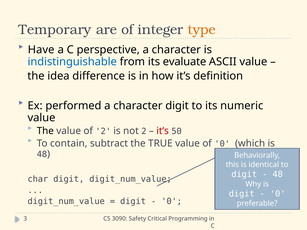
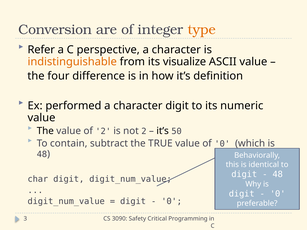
Temporary: Temporary -> Conversion (55, 30)
Have: Have -> Refer (41, 50)
indistinguishable colour: blue -> orange (72, 62)
evaluate: evaluate -> visualize (185, 62)
idea: idea -> four (58, 76)
it’s colour: red -> black (163, 131)
